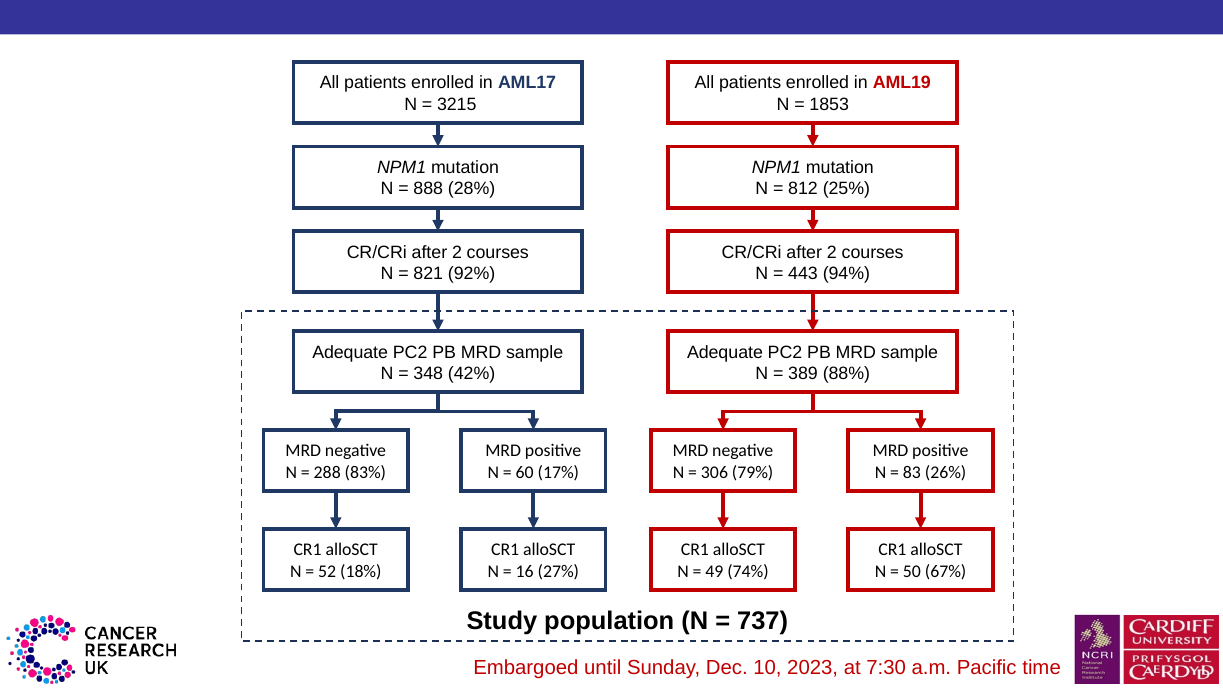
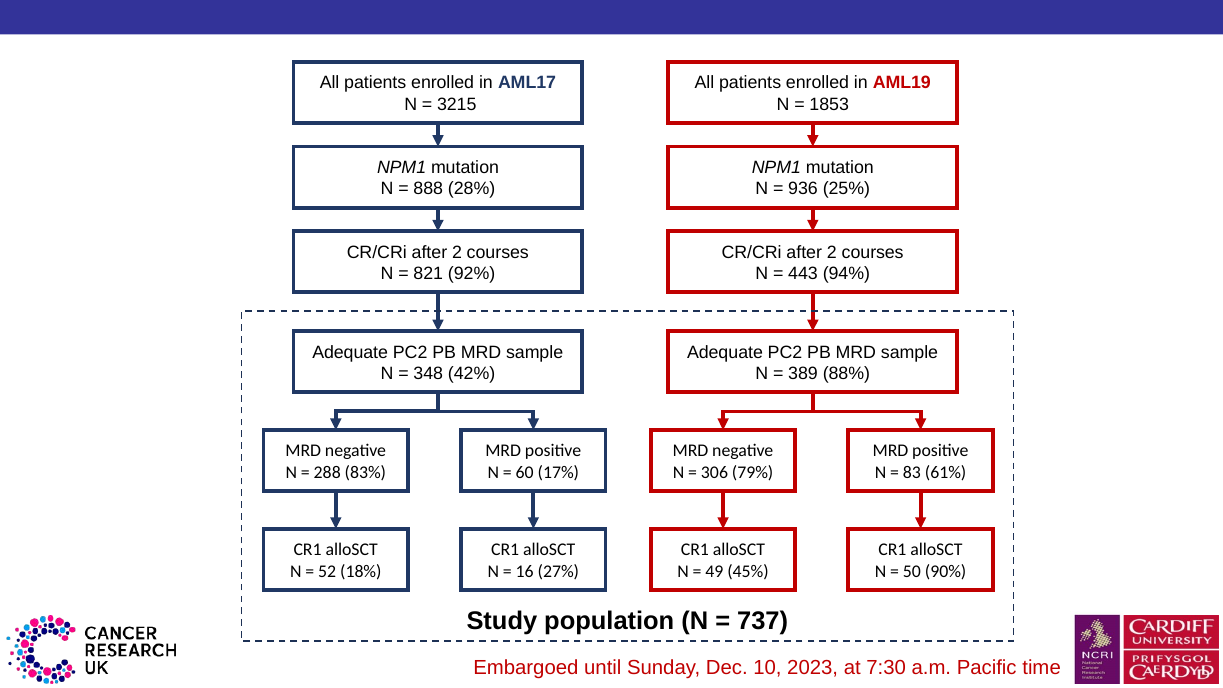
812: 812 -> 936 (803, 189)
26%: 26% -> 61% (946, 472)
74%: 74% -> 45% (748, 571)
67%: 67% -> 90% (946, 571)
